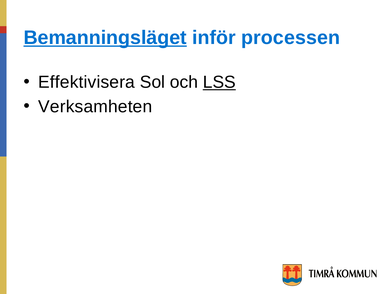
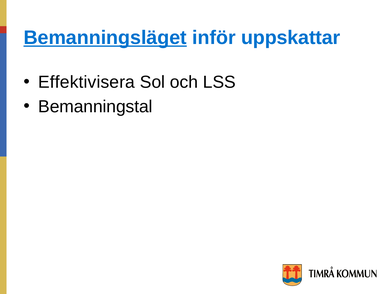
processen: processen -> uppskattar (291, 38)
LSS underline: present -> none (219, 82)
Verksamheten: Verksamheten -> Bemanningstal (95, 107)
